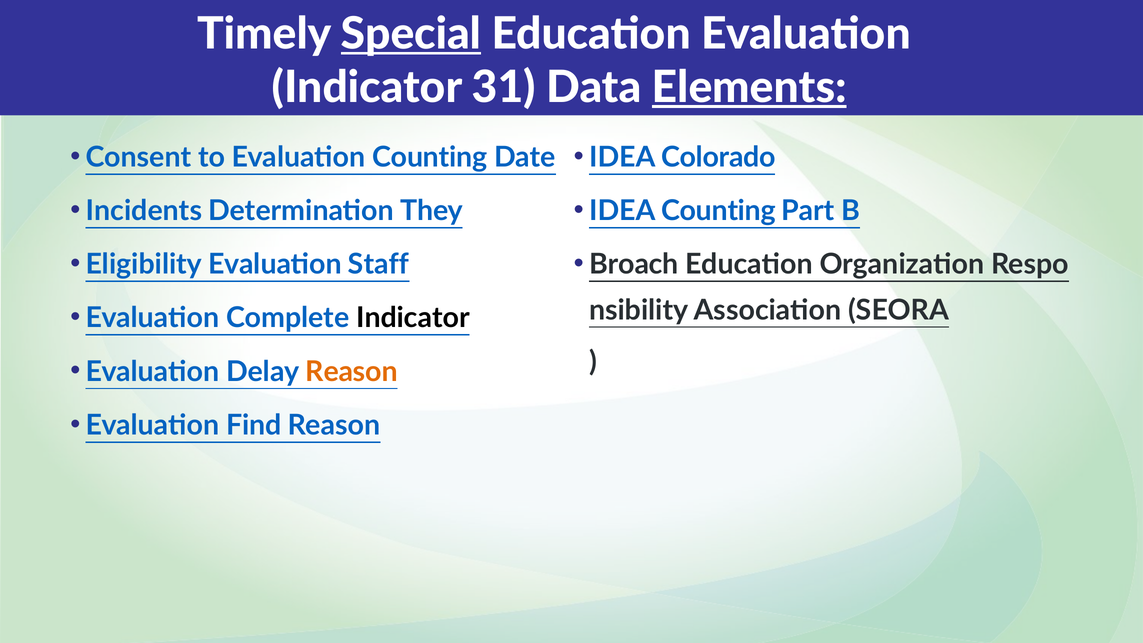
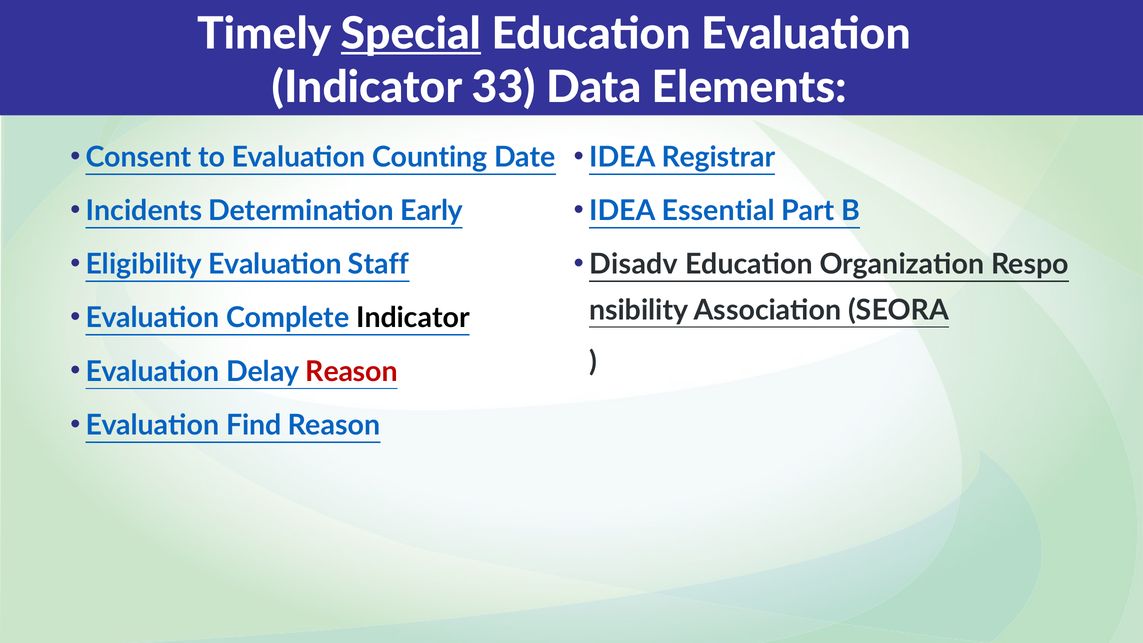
31: 31 -> 33 (504, 87)
Elements underline: present -> none (749, 87)
Colorado: Colorado -> Registrar (718, 157)
They: They -> Early (432, 211)
IDEA Counting: Counting -> Essential (718, 211)
Broach: Broach -> Disadv (634, 264)
Reason colour: orange -> red (352, 372)
